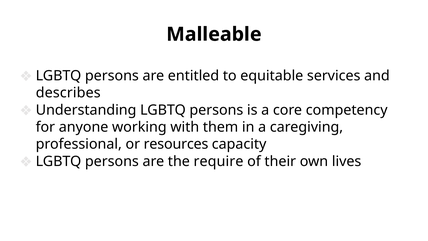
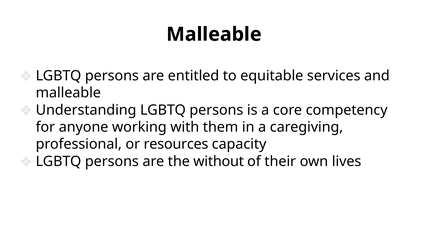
describes: describes -> malleable (68, 93)
require: require -> without (219, 161)
